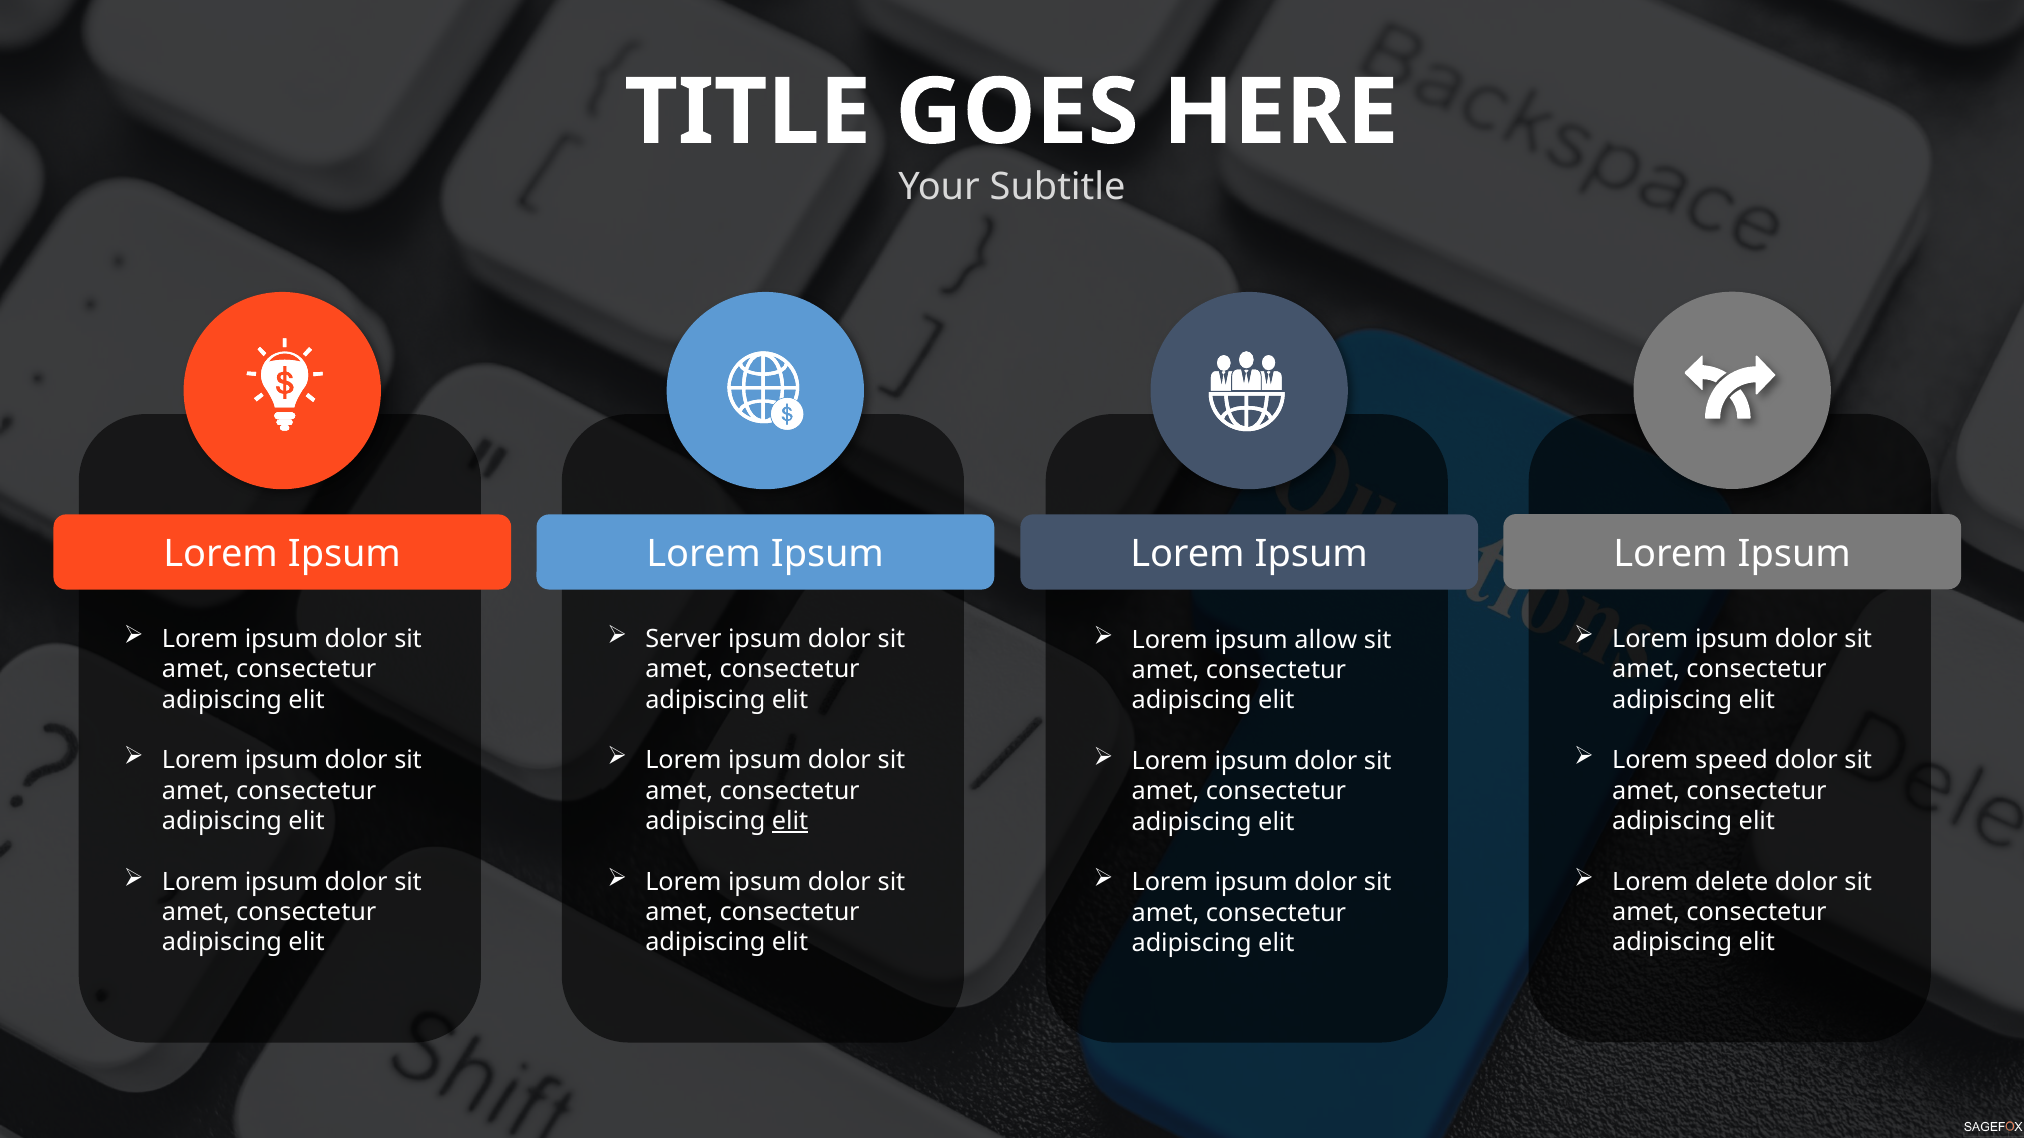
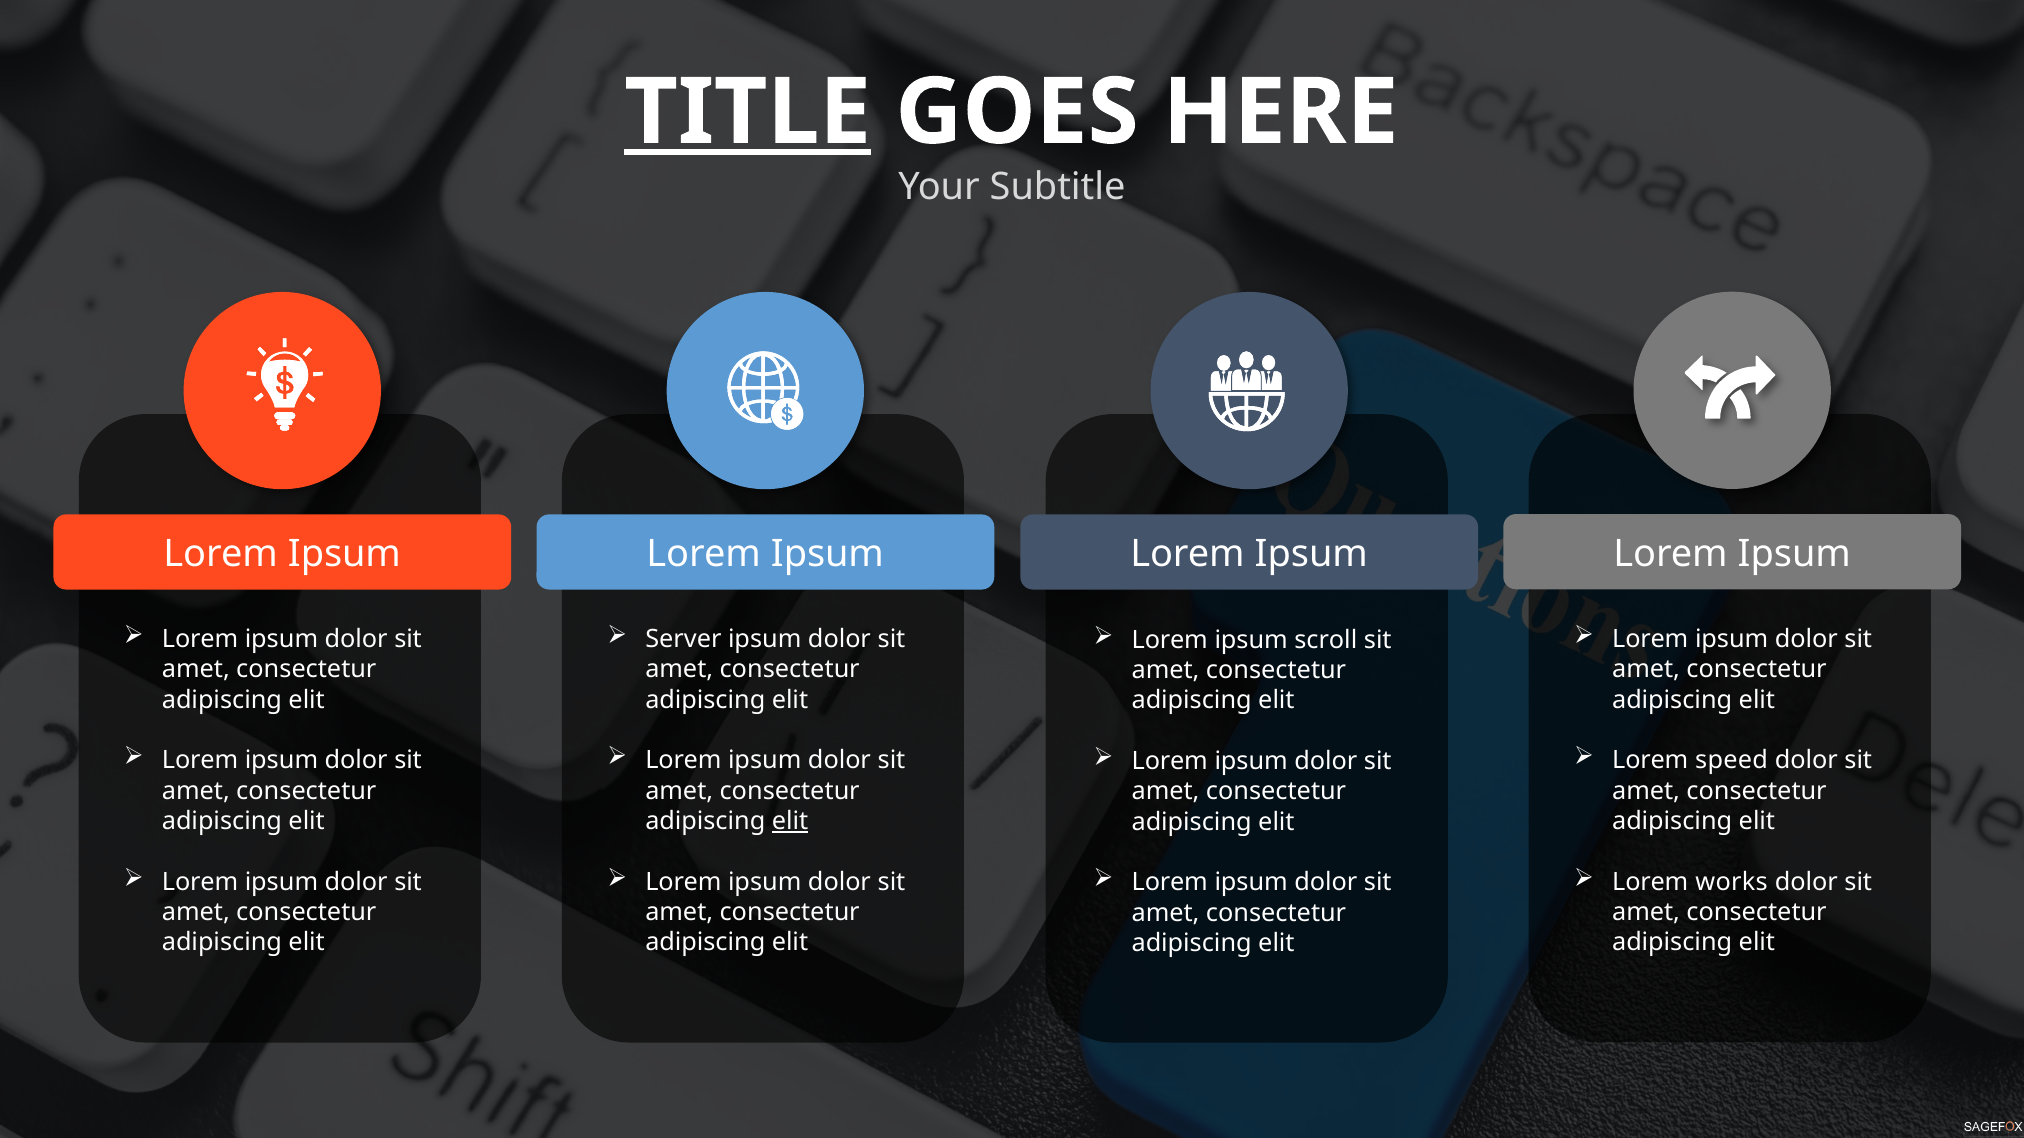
TITLE underline: none -> present (748, 112)
allow: allow -> scroll (1326, 640)
delete: delete -> works (1732, 882)
